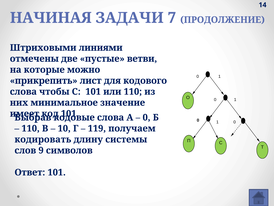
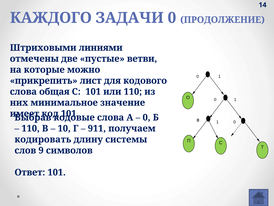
НАЧИНАЯ: НАЧИНАЯ -> КАЖДОГО (51, 18)
ЗАДАЧИ 7: 7 -> 0 (172, 18)
чтобы: чтобы -> общая (54, 91)
119: 119 -> 911 (97, 128)
